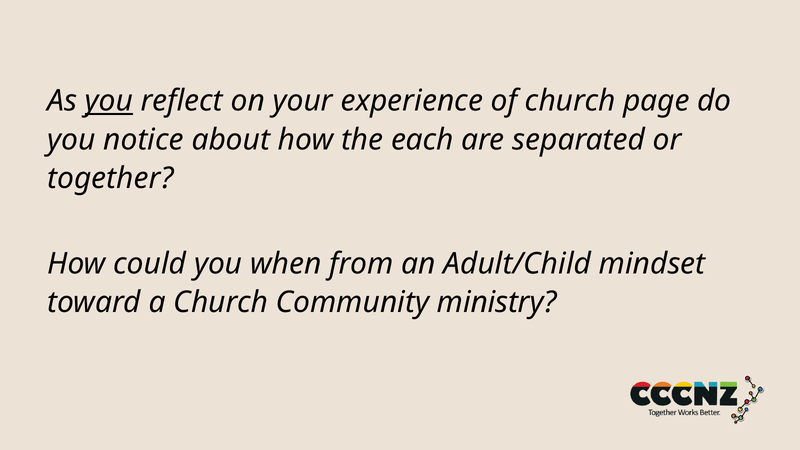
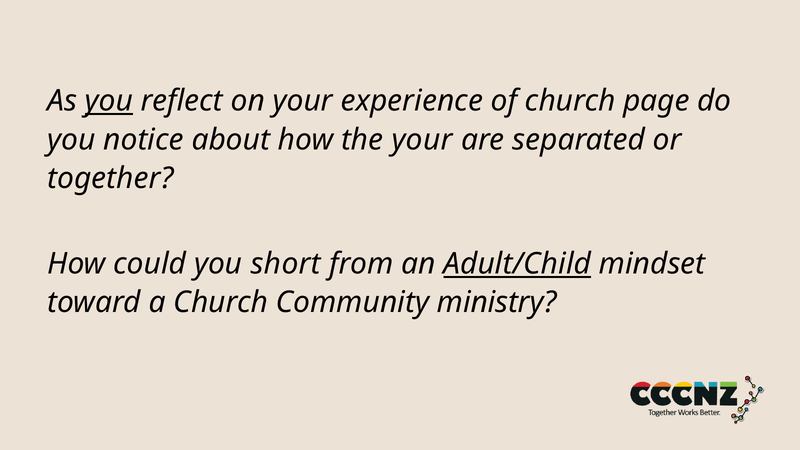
the each: each -> your (422, 140)
when: when -> short (286, 264)
Adult/Child underline: none -> present (517, 264)
